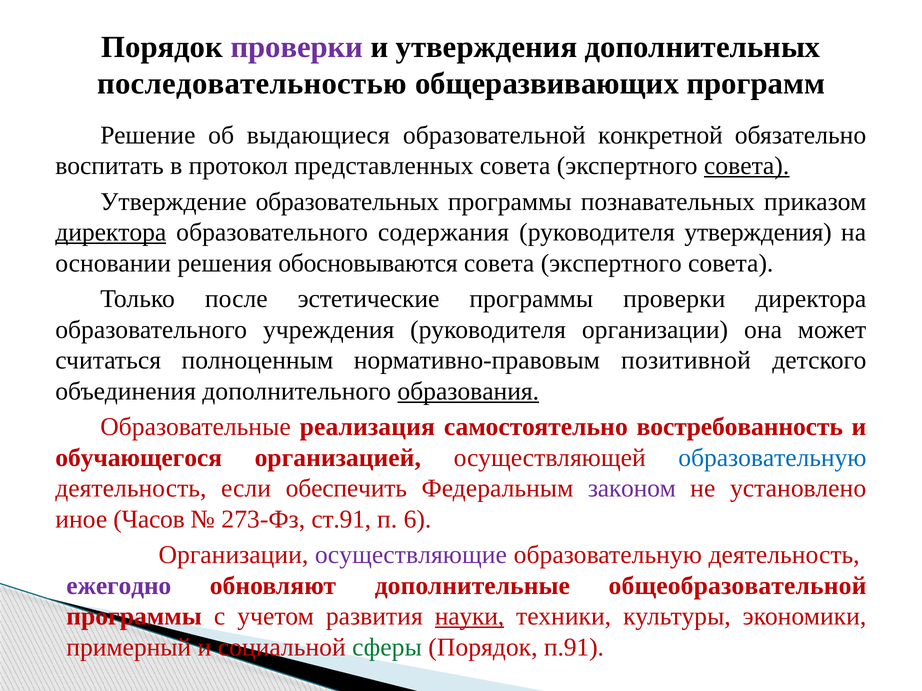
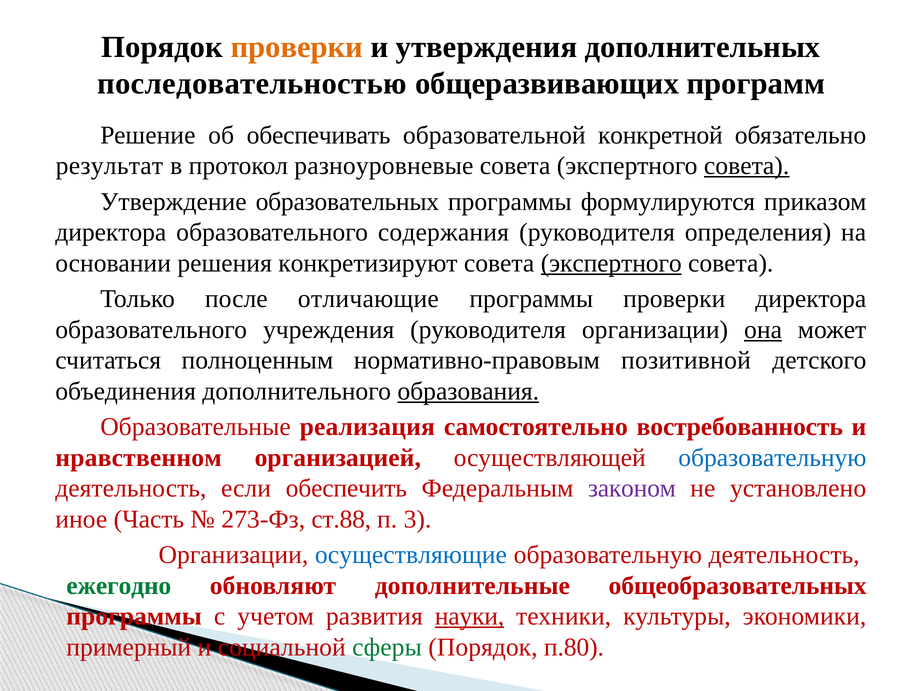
проверки colour: purple -> orange (297, 47)
выдающиеся: выдающиеся -> обеспечивать (319, 135)
воспитать: воспитать -> результат (109, 166)
представленных: представленных -> разноуровневые (384, 166)
познавательных: познавательных -> формулируются (668, 202)
директора underline: present -> none (111, 233)
руководителя утверждения: утверждения -> определения (758, 233)
обосновываются: обосновываются -> конкретизируют (368, 263)
экспертного underline: none -> present (611, 263)
эстетические: эстетические -> отличающие (368, 299)
она underline: none -> present (763, 330)
обучающегося: обучающегося -> нравственном (139, 458)
Часов: Часов -> Часть (149, 519)
ст.91: ст.91 -> ст.88 (341, 519)
6: 6 -> 3 (418, 519)
осуществляющие colour: purple -> blue (411, 555)
ежегодно colour: purple -> green (119, 586)
общеобразовательной: общеобразовательной -> общеобразовательных (738, 586)
п.91: п.91 -> п.80 (574, 648)
